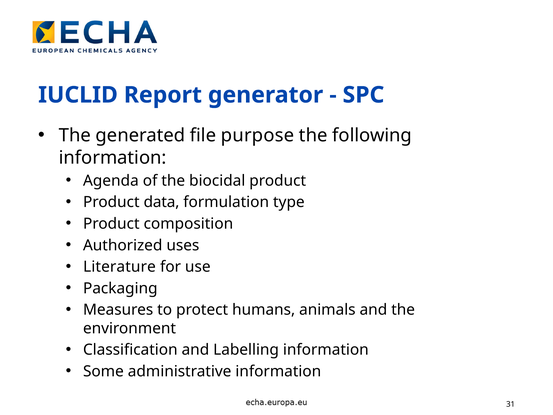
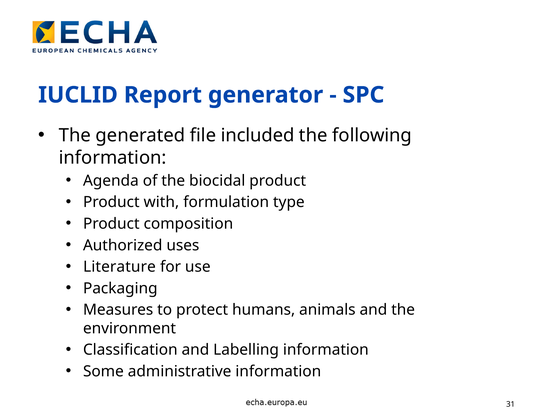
purpose: purpose -> included (258, 135)
data: data -> with (161, 202)
